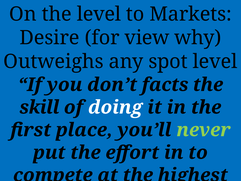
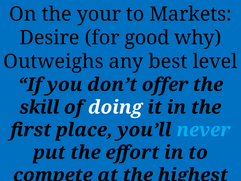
the level: level -> your (99, 14)
view: view -> good (147, 38)
spot: spot -> best (168, 62)
facts: facts -> offer (165, 85)
never colour: light green -> light blue (203, 130)
